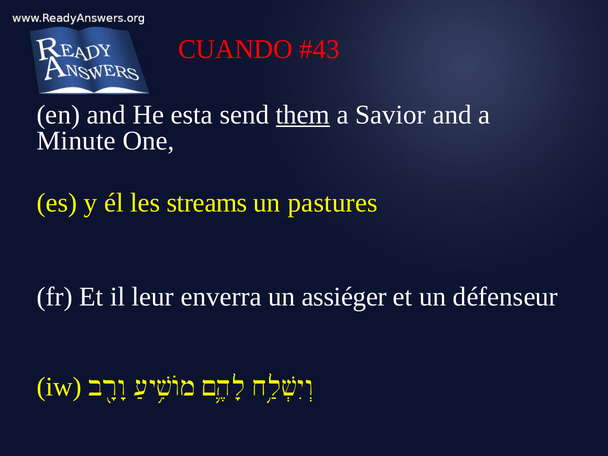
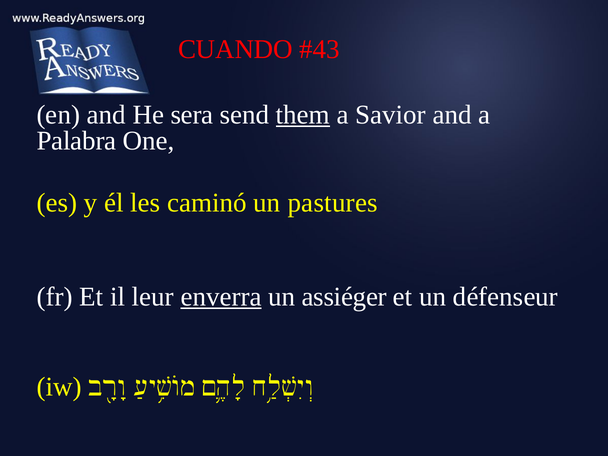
esta: esta -> sera (192, 115)
Minute: Minute -> Palabra (76, 141)
streams: streams -> caminó (207, 203)
enverra underline: none -> present (221, 297)
